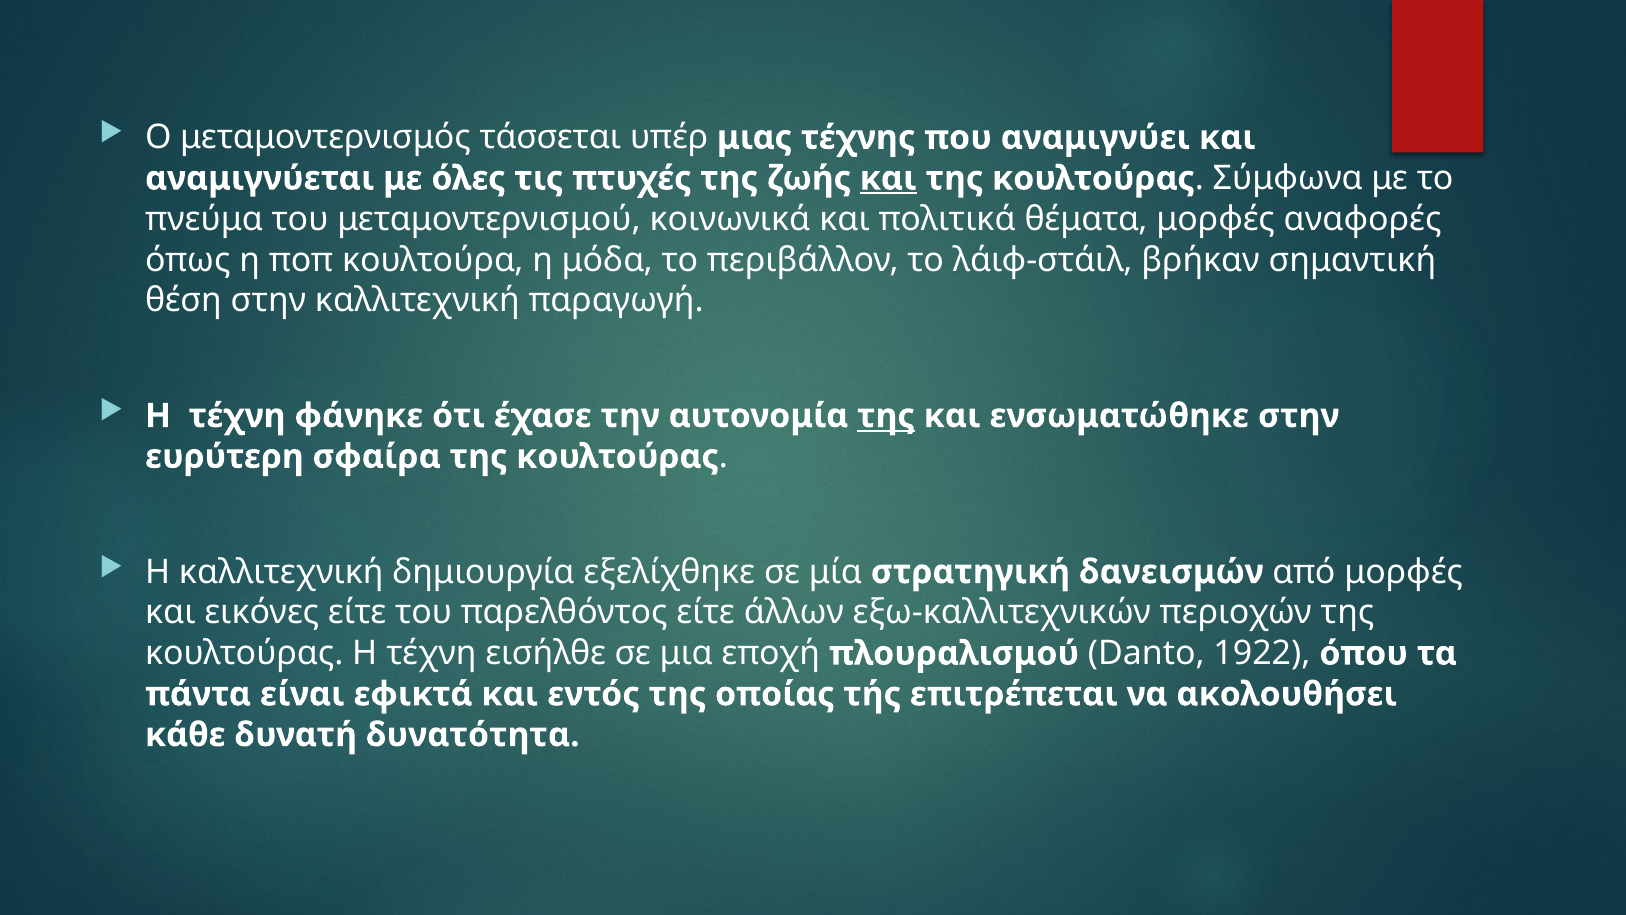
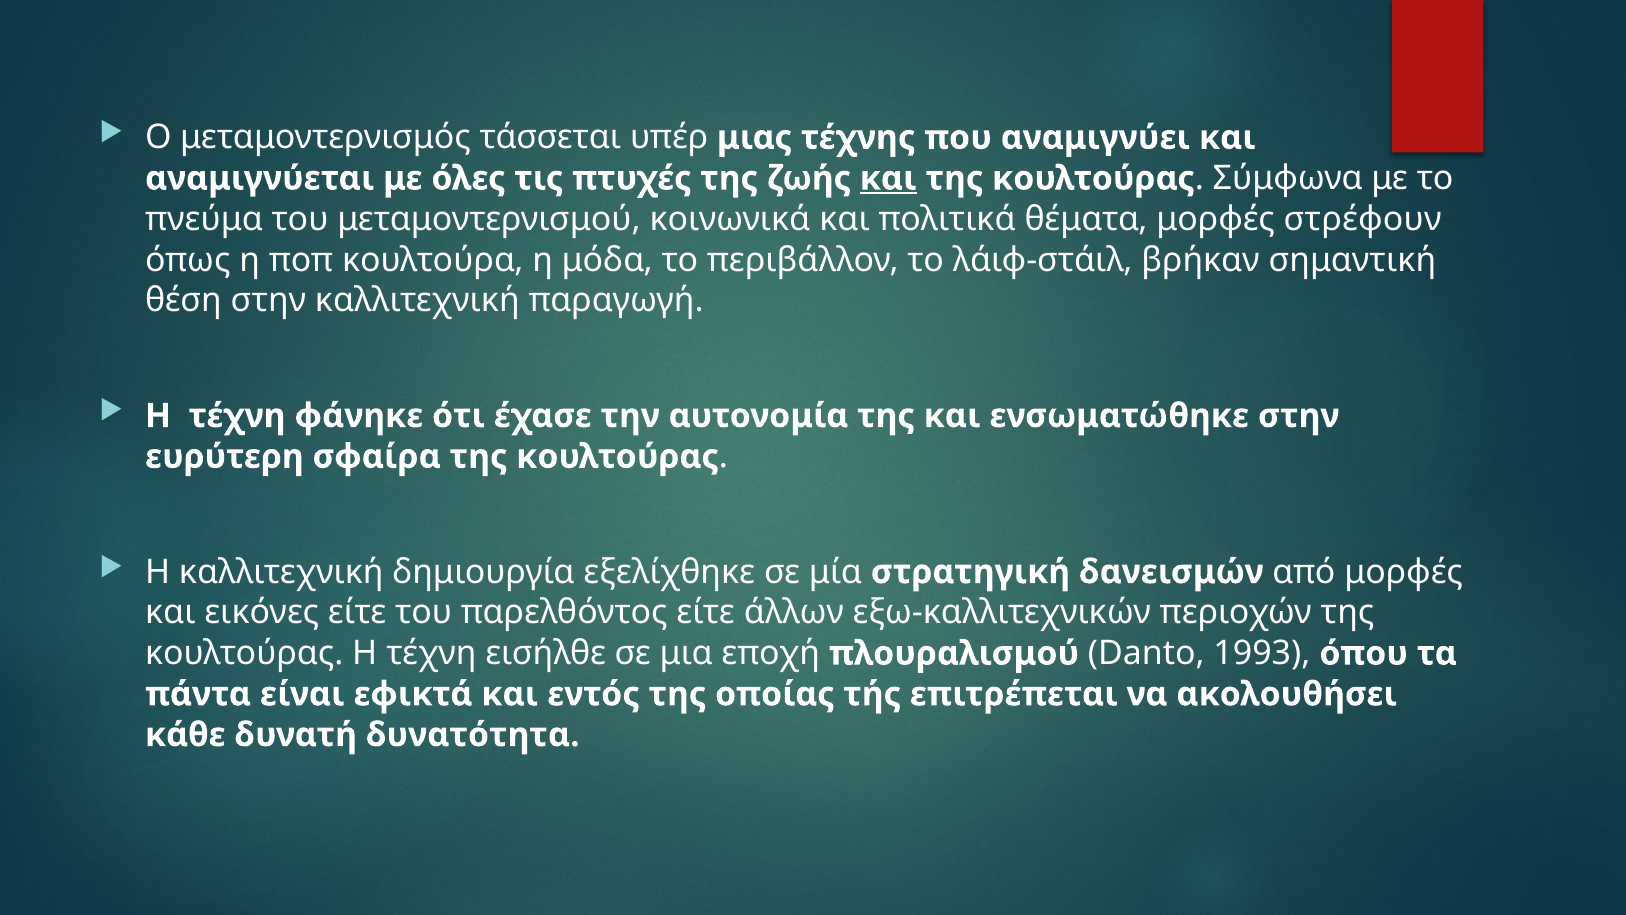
αναφορές: αναφορές -> στρέφουν (1363, 219)
της underline: present -> none (886, 416)
1922: 1922 -> 1993 (1262, 653)
